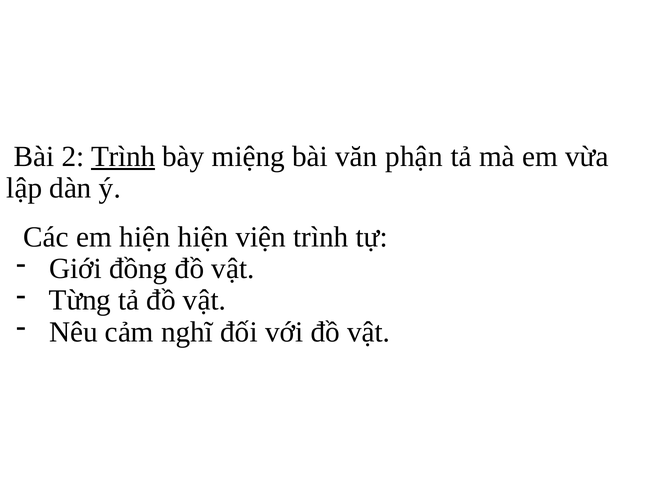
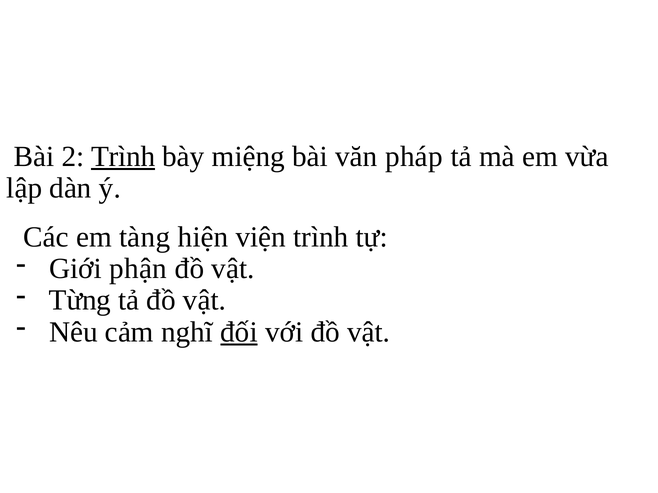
phận: phận -> pháp (414, 157)
em hiện: hiện -> tàng (145, 237)
đồng: đồng -> phận (138, 269)
đối underline: none -> present (239, 332)
